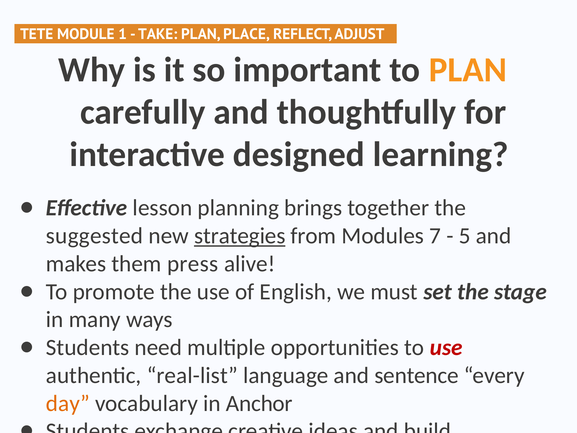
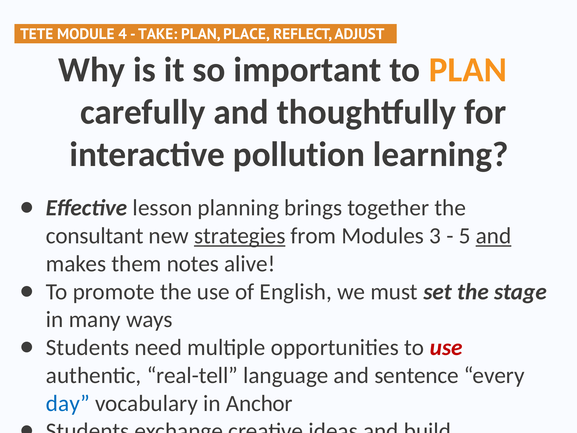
1: 1 -> 4 (123, 34)
designed: designed -> pollution (299, 154)
suggested: suggested -> consultant (95, 236)
7: 7 -> 3 (435, 236)
and underline: none -> present (493, 236)
press: press -> notes (193, 264)
real-list: real-list -> real-tell (192, 375)
day colour: orange -> blue (68, 403)
